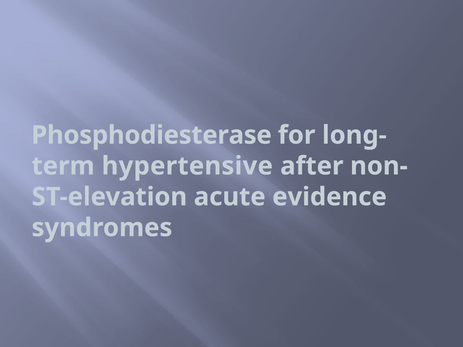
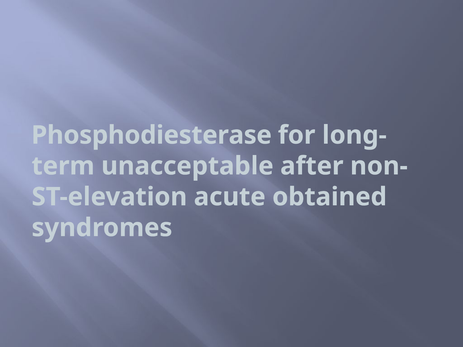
hypertensive: hypertensive -> unacceptable (187, 166)
evidence: evidence -> obtained (330, 197)
